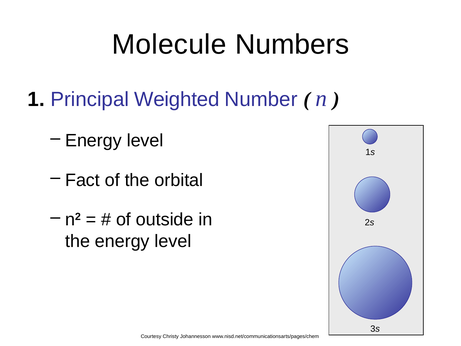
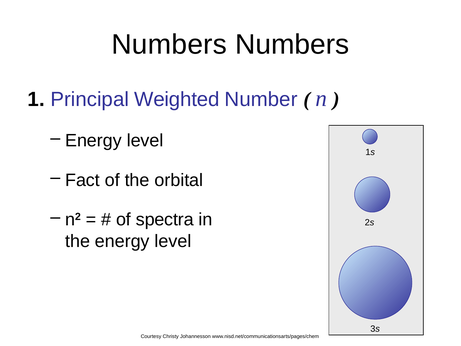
Molecule: Molecule -> Numbers (169, 45)
outside: outside -> spectra (165, 220)
